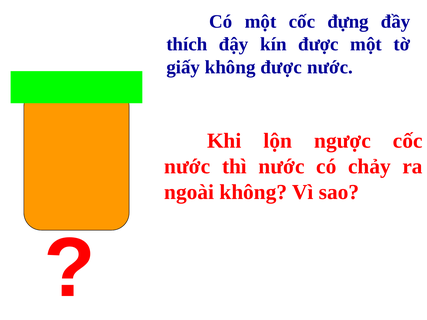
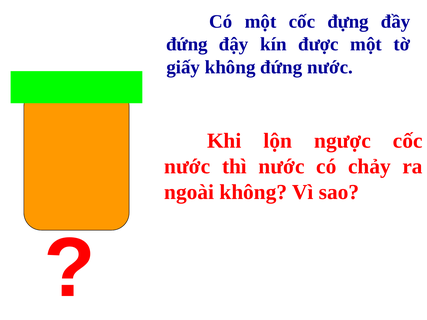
thích: thích -> đứng (187, 44)
không được: được -> đứng (281, 67)
